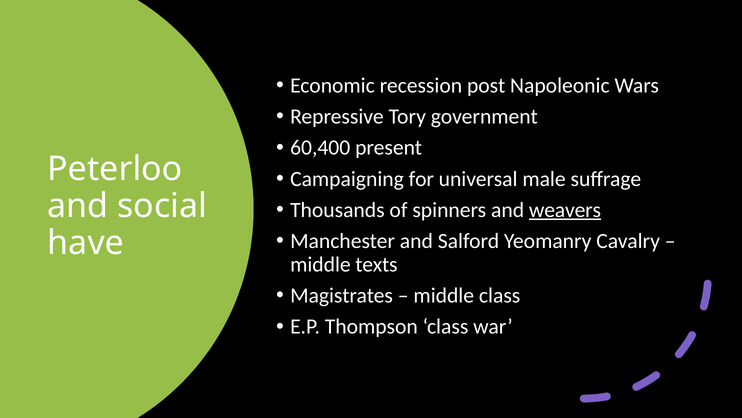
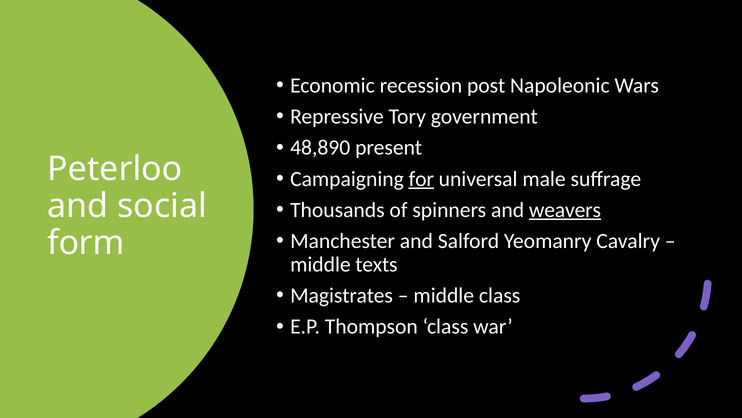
60,400: 60,400 -> 48,890 (320, 148)
for underline: none -> present (421, 179)
have: have -> form (86, 243)
